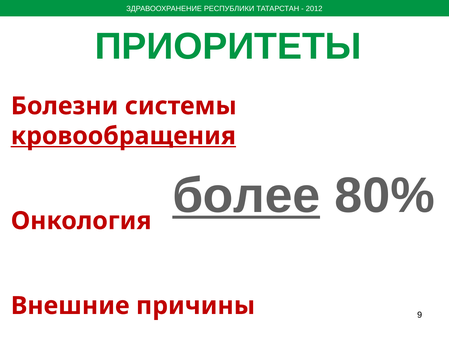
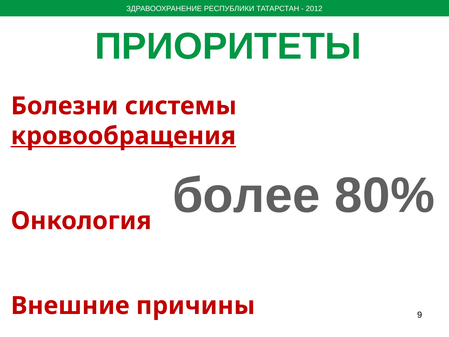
более underline: present -> none (246, 196)
